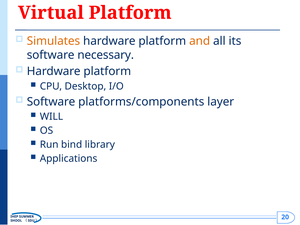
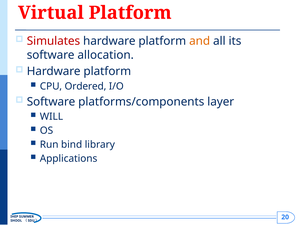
Simulates colour: orange -> red (53, 41)
necessary: necessary -> allocation (106, 55)
Desktop: Desktop -> Ordered (85, 86)
